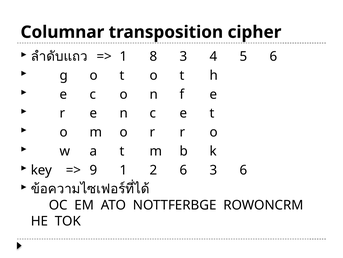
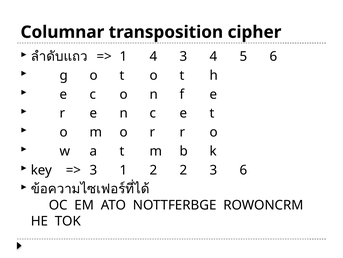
1 8: 8 -> 4 (153, 56)
9: 9 -> 3 (93, 170)
2 6: 6 -> 2 (183, 170)
